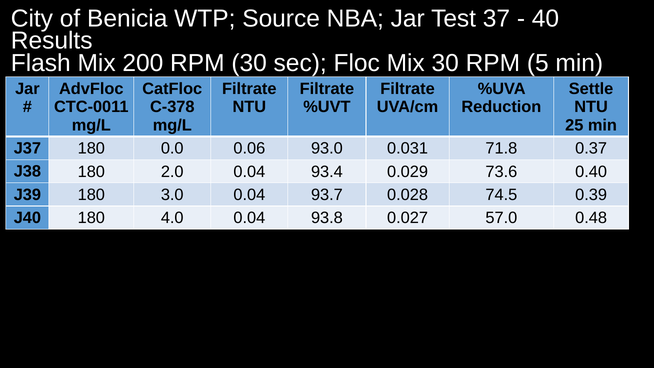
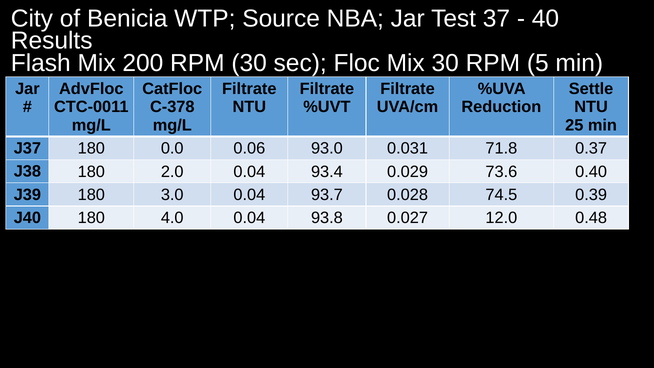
57.0: 57.0 -> 12.0 (501, 218)
